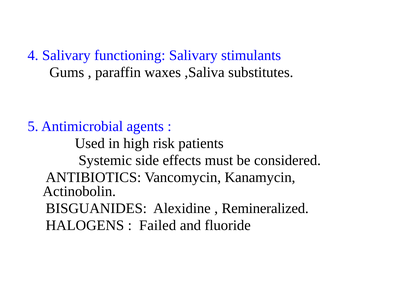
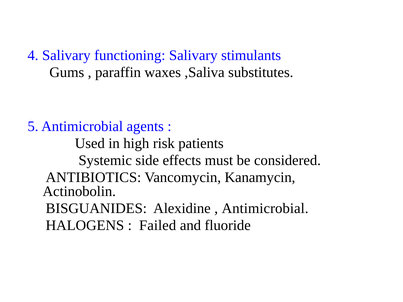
Remineralized: Remineralized -> Antimicrobial (265, 209)
